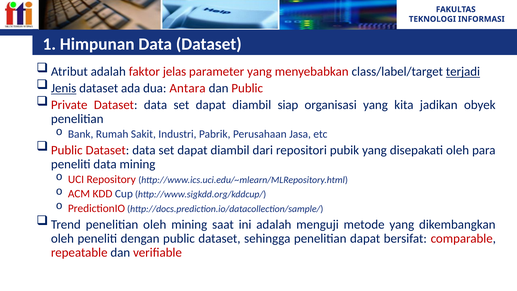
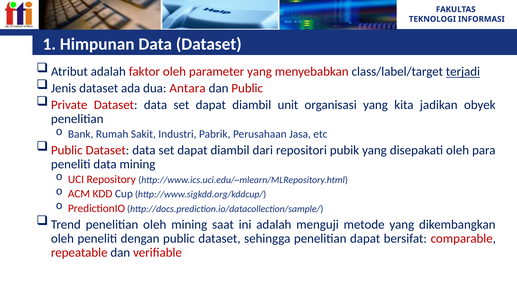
faktor jelas: jelas -> oleh (174, 72)
Jenis underline: present -> none (64, 88)
siap: siap -> unit (288, 105)
